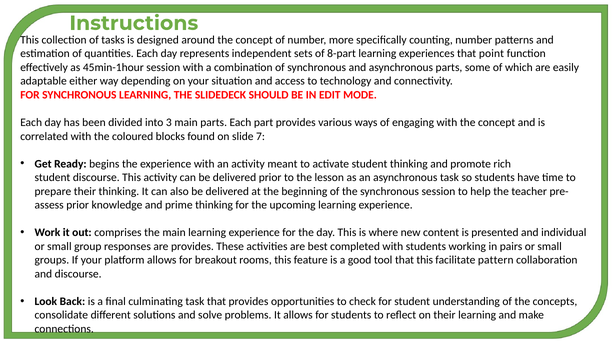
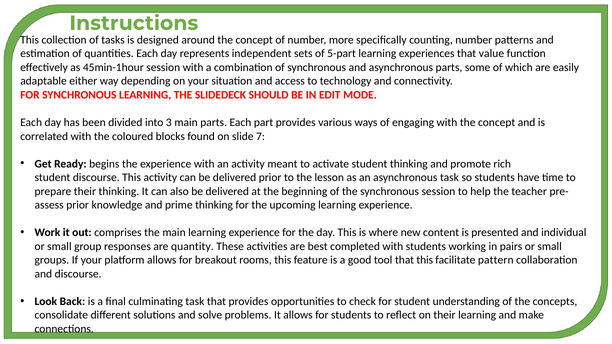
8-part: 8-part -> 5-part (342, 54)
point: point -> value (491, 54)
are provides: provides -> quantity (192, 246)
